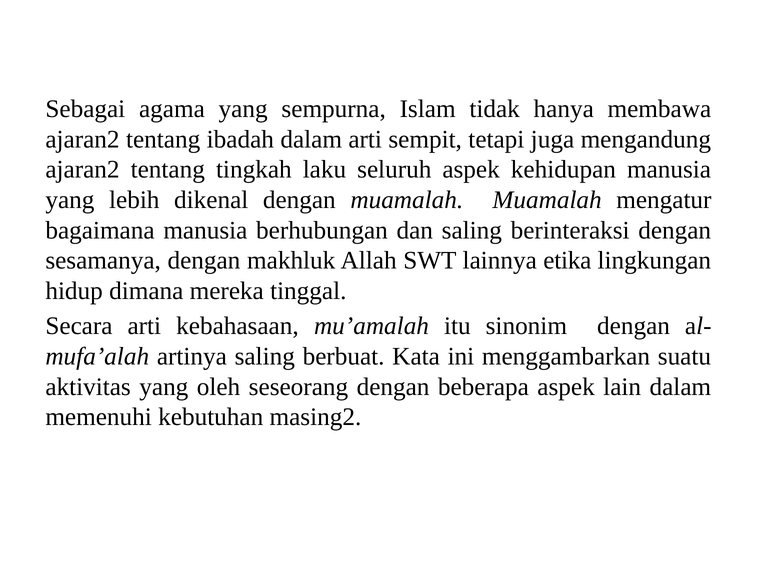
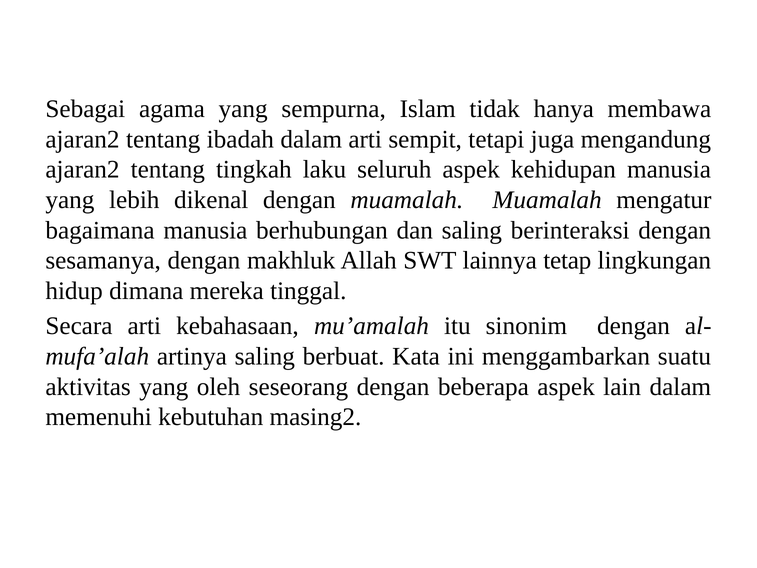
etika: etika -> tetap (567, 260)
